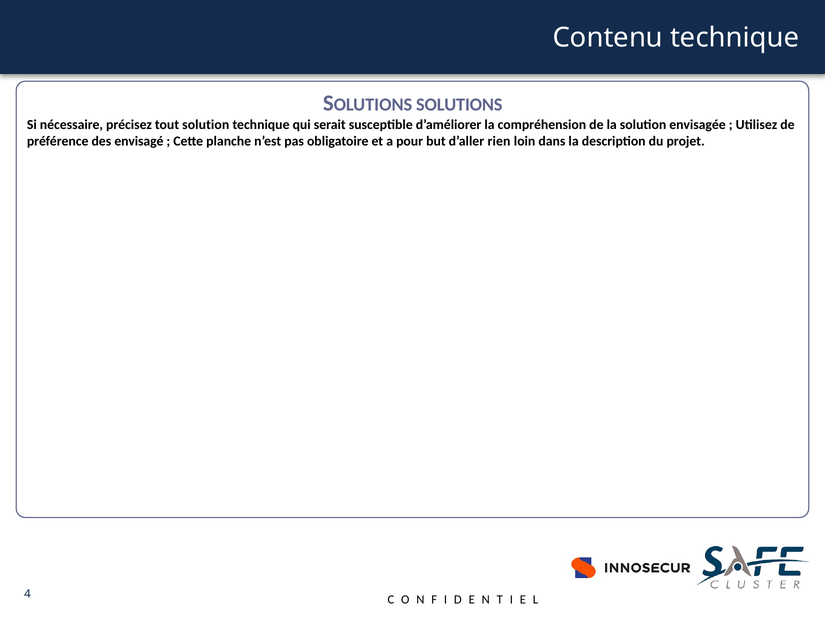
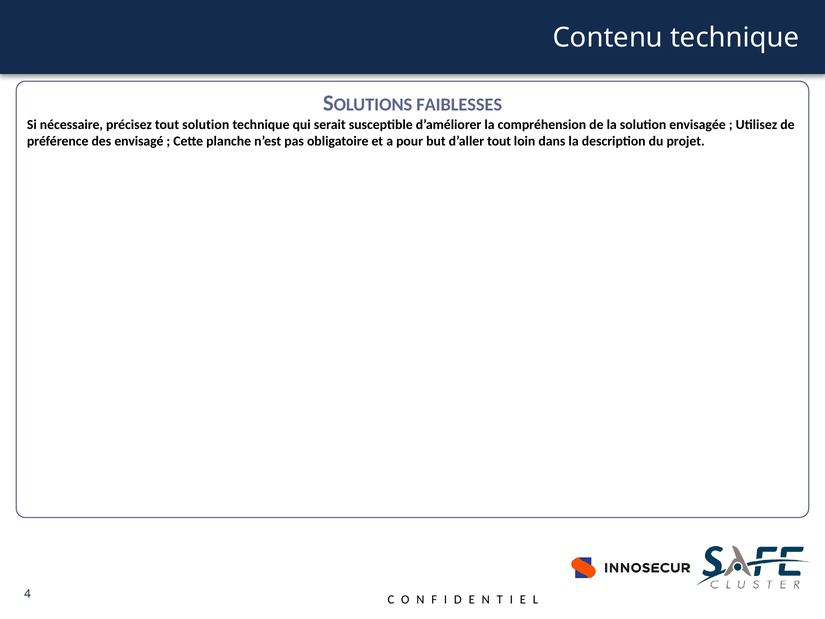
SOLUTIONS: SOLUTIONS -> FAIBLESSES (459, 105)
d’aller rien: rien -> tout (499, 141)
